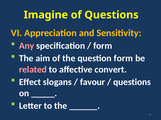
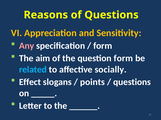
Imagine: Imagine -> Reasons (46, 15)
related colour: pink -> light blue (33, 70)
convert: convert -> socially (111, 70)
favour: favour -> points (92, 82)
